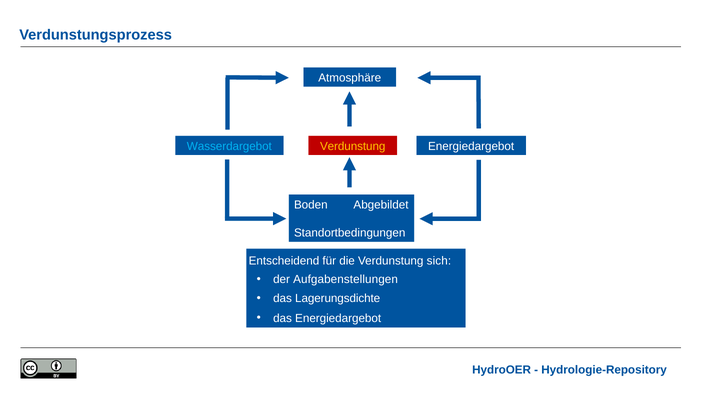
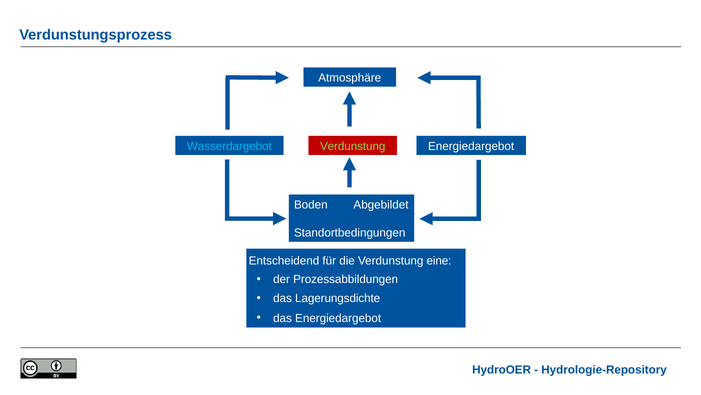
Verdunstung colour: yellow -> light green (353, 146)
sich: sich -> eine (439, 261)
Aufgabenstellungen: Aufgabenstellungen -> Prozessabbildungen (346, 279)
